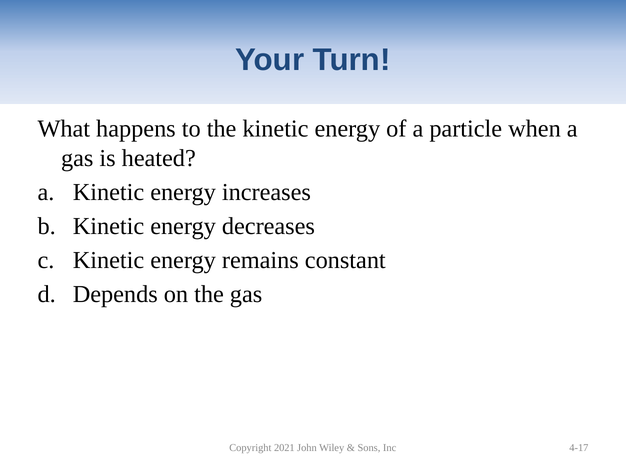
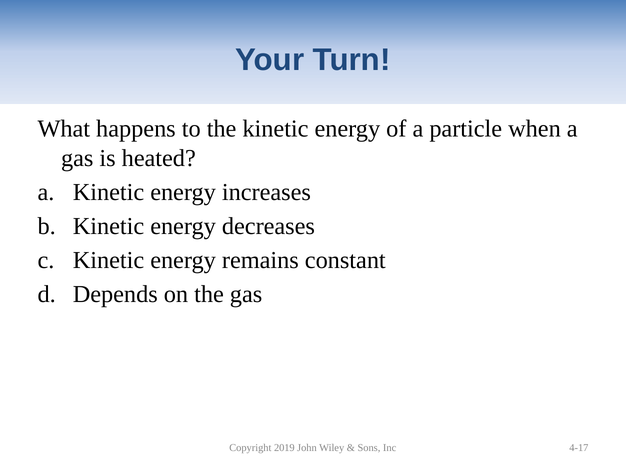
2021: 2021 -> 2019 (284, 448)
